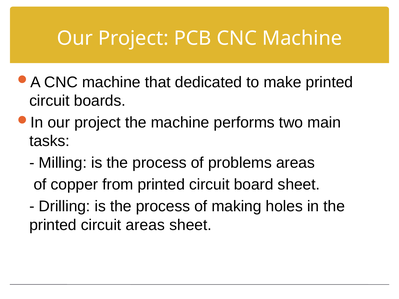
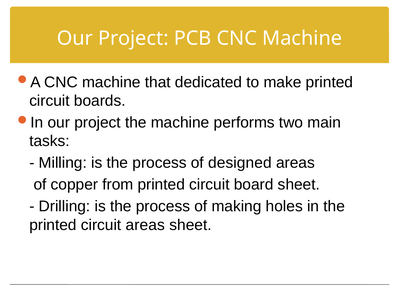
problems: problems -> designed (240, 163)
